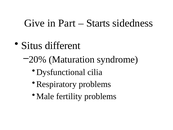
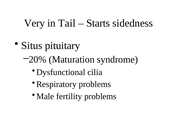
Give: Give -> Very (34, 23)
Part: Part -> Tail (67, 23)
different: different -> pituitary (63, 45)
